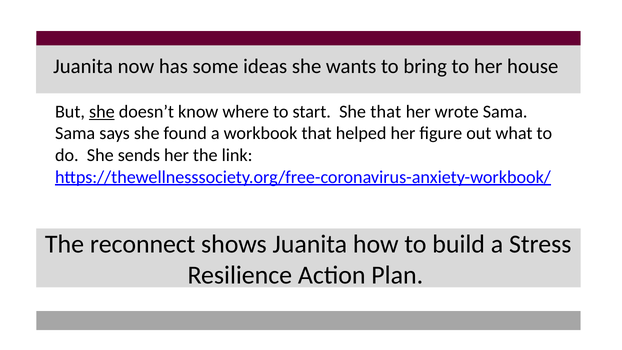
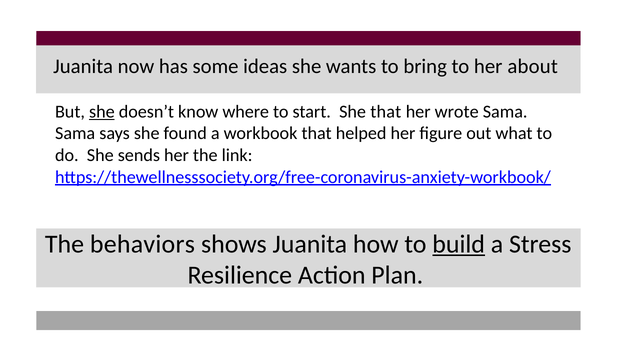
house: house -> about (533, 66)
reconnect: reconnect -> behaviors (142, 244)
build underline: none -> present (459, 244)
